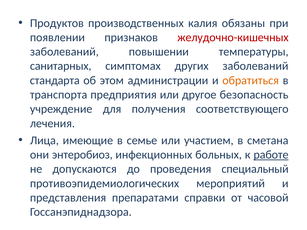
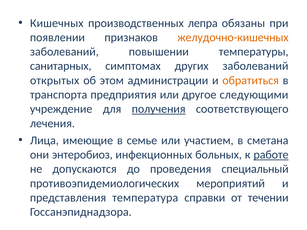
Продуктов: Продуктов -> Кишечных (57, 23)
калия: калия -> лепра (203, 23)
желудочно-кишечных colour: red -> orange (233, 37)
стандарта: стандарта -> открытых (55, 80)
безопасность: безопасность -> следующими (254, 95)
получения underline: none -> present (159, 109)
препаратами: препаратами -> температура (145, 198)
часовой: часовой -> течении (268, 198)
